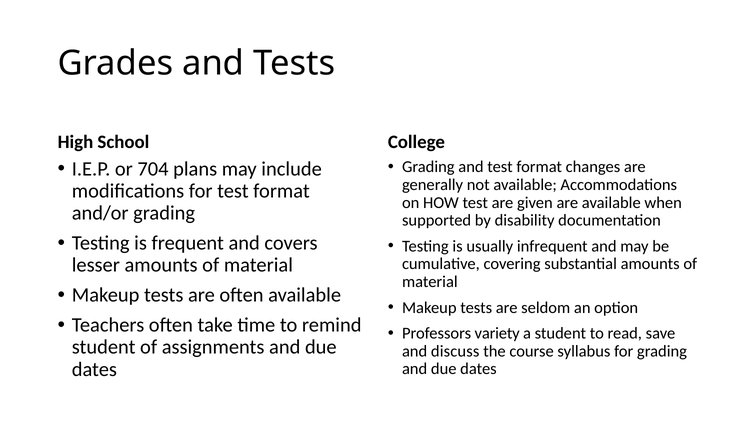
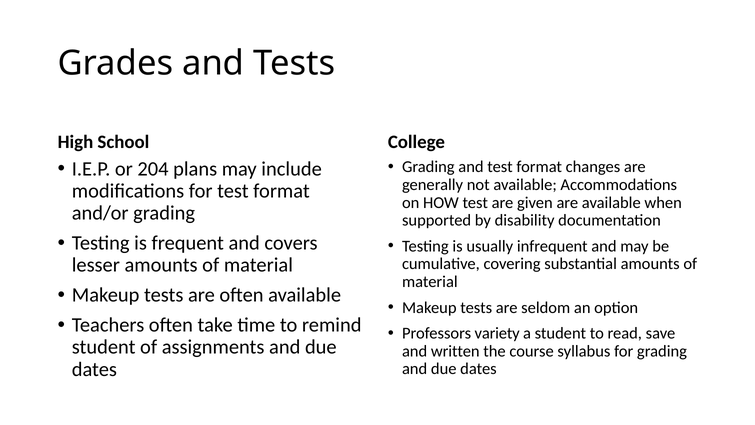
704: 704 -> 204 (153, 169)
discuss: discuss -> written (455, 351)
